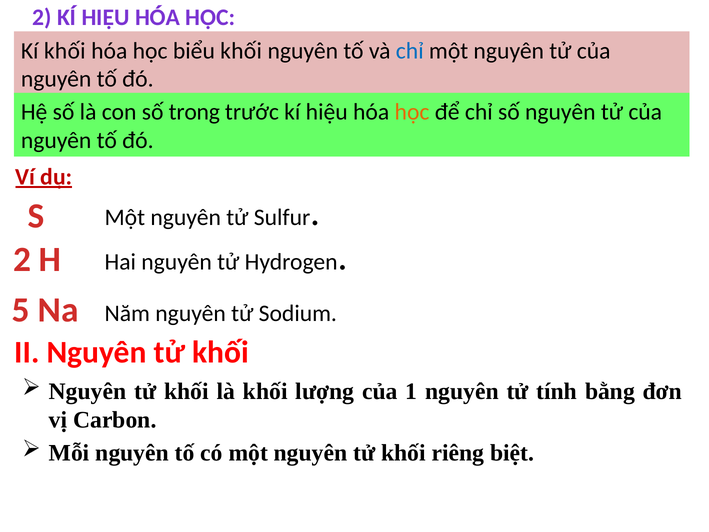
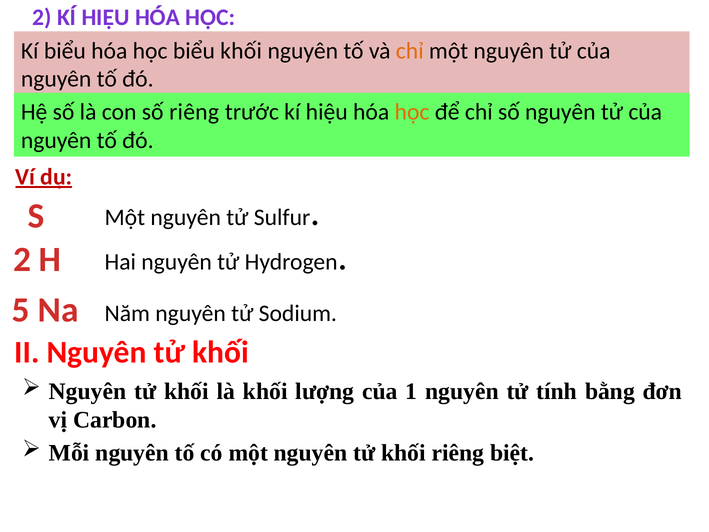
Kí khối: khối -> biểu (65, 51)
chỉ colour: blue -> orange (410, 51)
số trong: trong -> riêng (194, 112)
